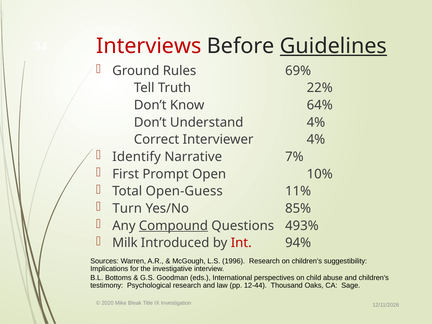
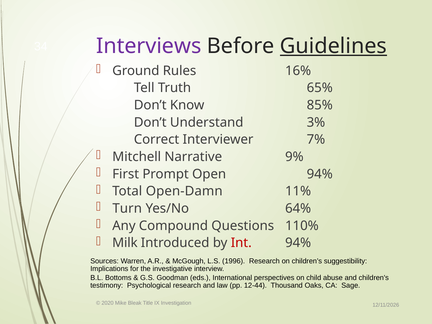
Interviews colour: red -> purple (149, 46)
69%: 69% -> 16% (298, 71)
22%: 22% -> 65% (320, 88)
64%: 64% -> 85% (320, 105)
Understand 4%: 4% -> 3% (316, 122)
Interviewer 4%: 4% -> 7% (316, 140)
Identify: Identify -> Mitchell (137, 157)
7%: 7% -> 9% (294, 157)
Open 10%: 10% -> 94% (320, 174)
Open-Guess: Open-Guess -> Open-Damn (184, 191)
85%: 85% -> 64% (298, 208)
Compound underline: present -> none (173, 226)
493%: 493% -> 110% (302, 226)
